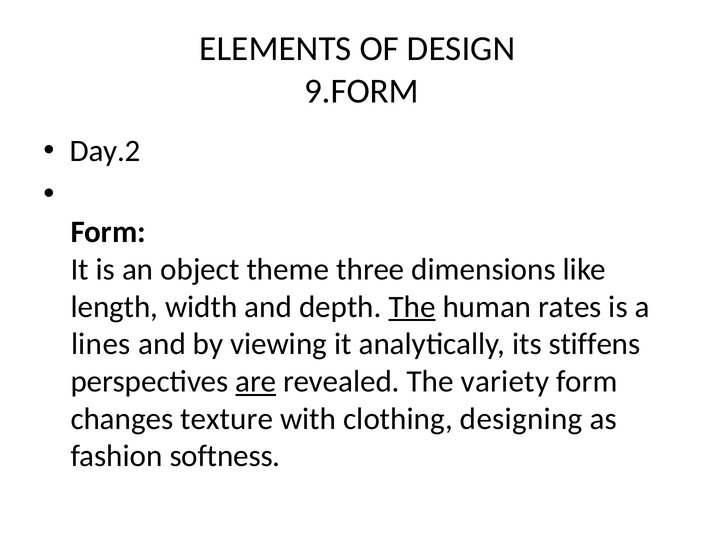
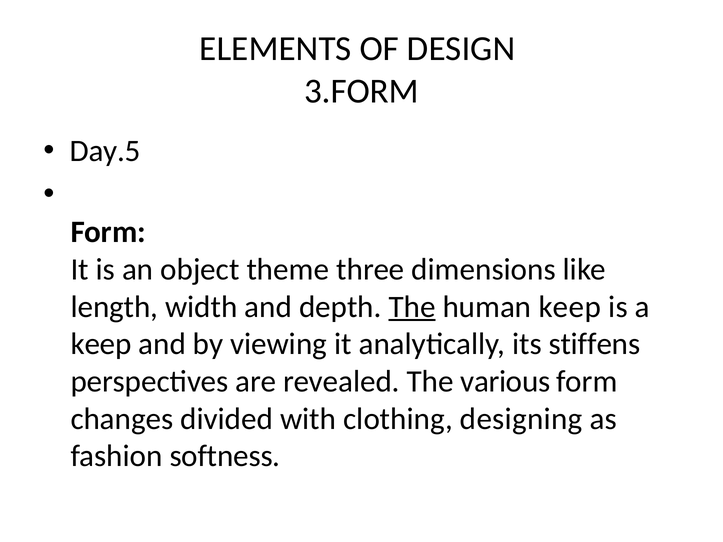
9.FORM: 9.FORM -> 3.FORM (361, 91)
Day.2: Day.2 -> Day.5 (105, 151)
human rates: rates -> keep (570, 307)
lines: lines -> keep (101, 344)
are underline: present -> none (256, 382)
variety: variety -> various (505, 382)
texture: texture -> divided (227, 419)
